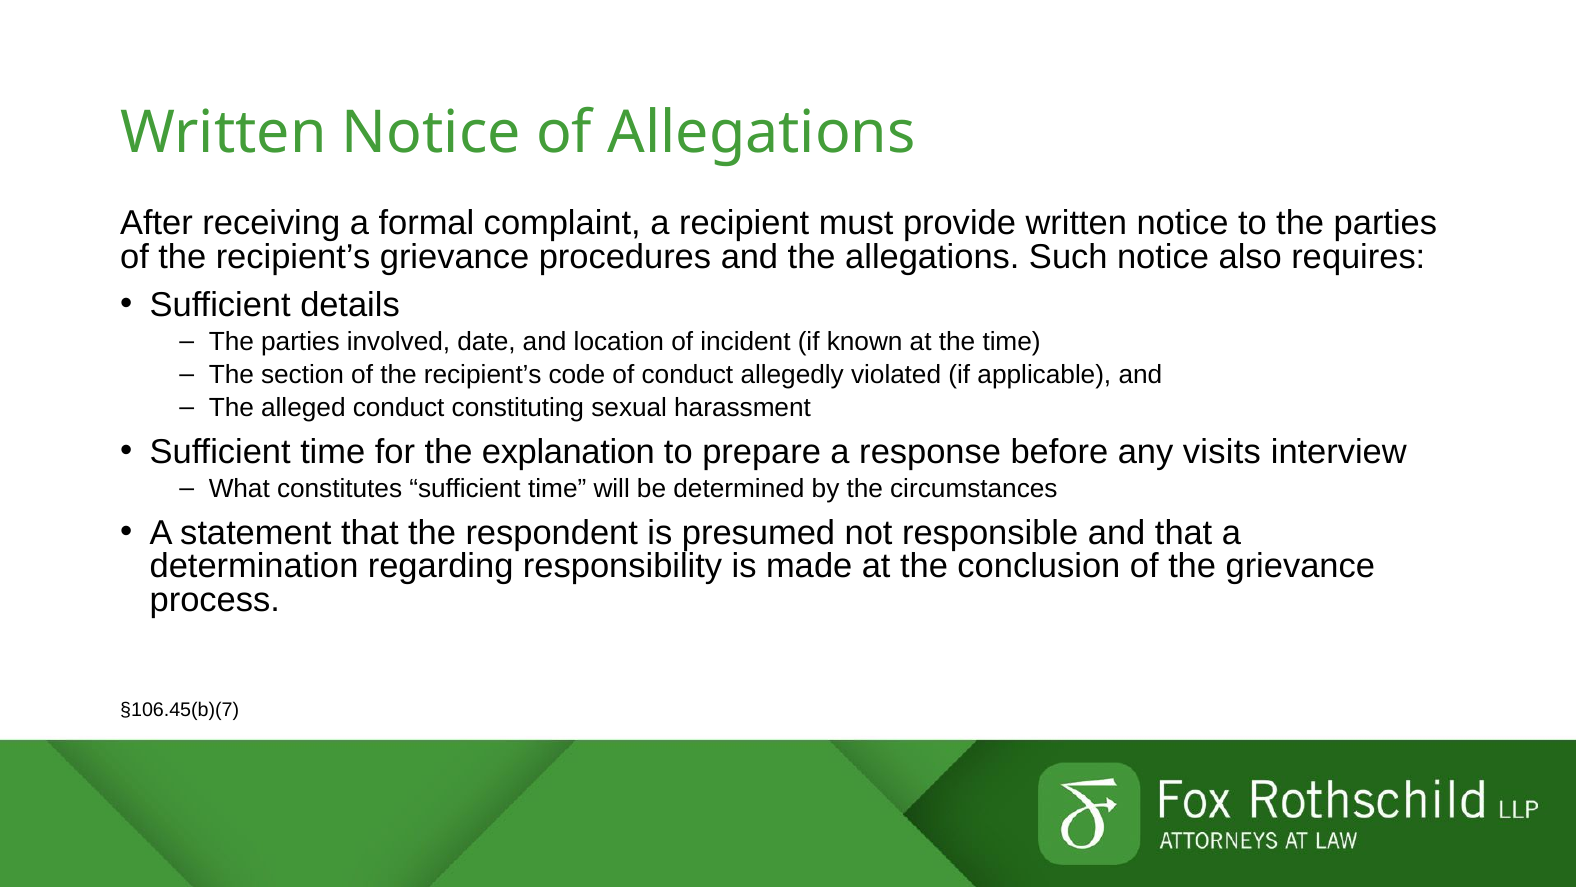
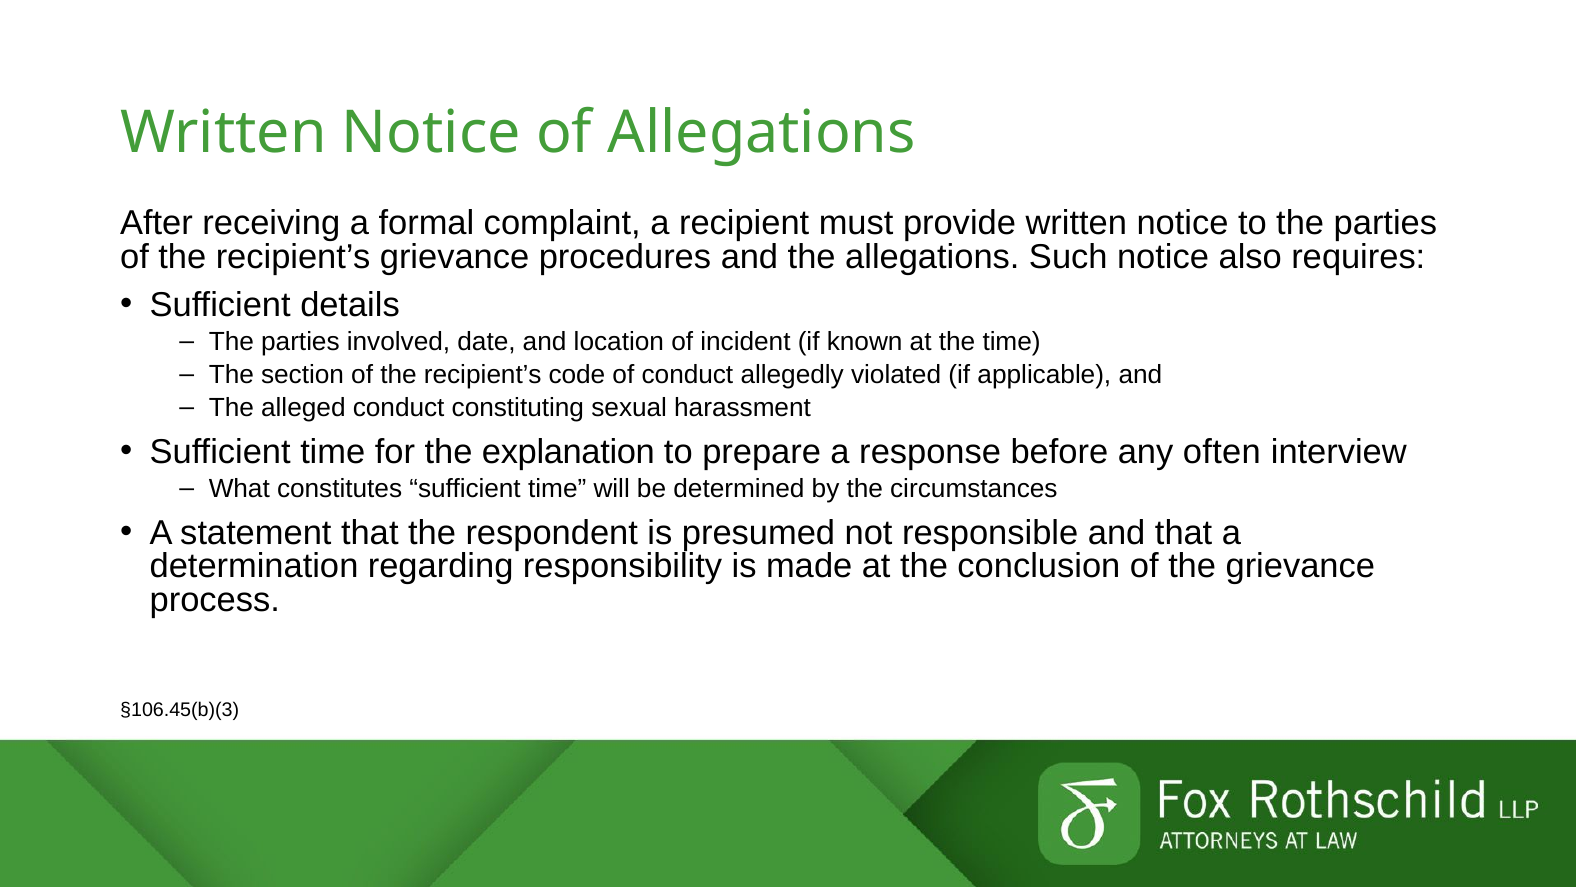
visits: visits -> often (1222, 452)
§106.45(b)(7: §106.45(b)(7 -> §106.45(b)(3 (180, 710)
